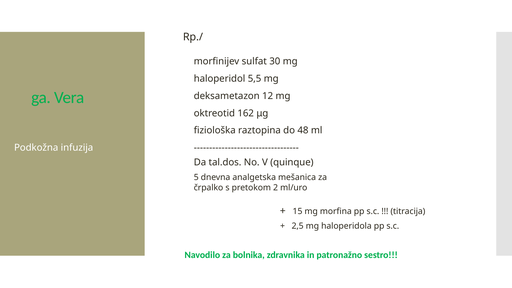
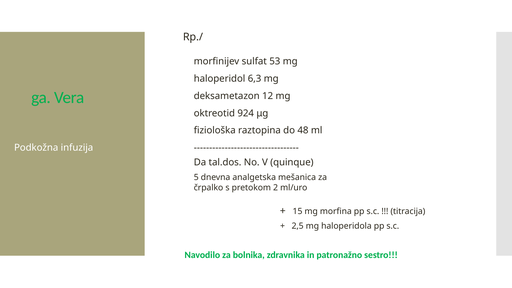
30: 30 -> 53 (275, 61)
5,5: 5,5 -> 6,3 (255, 79)
162: 162 -> 924 (246, 113)
